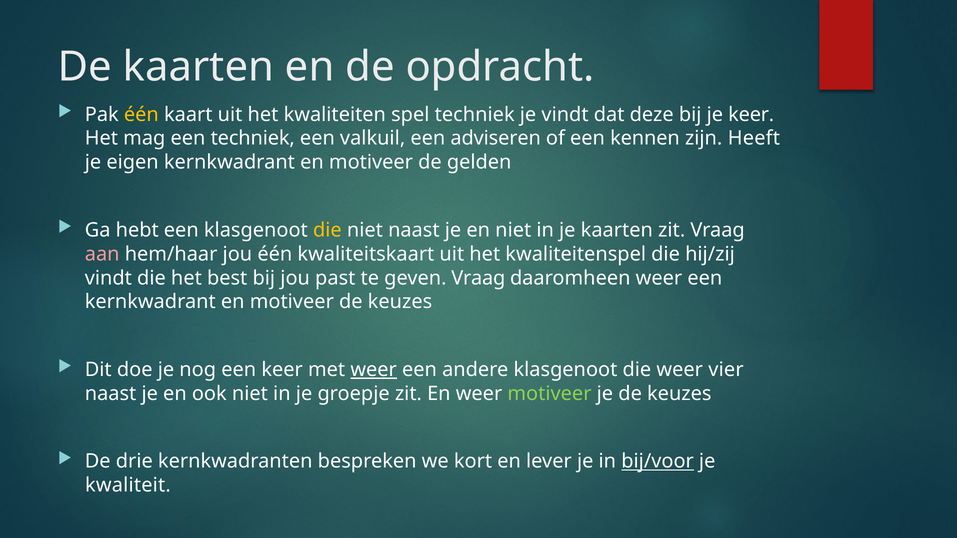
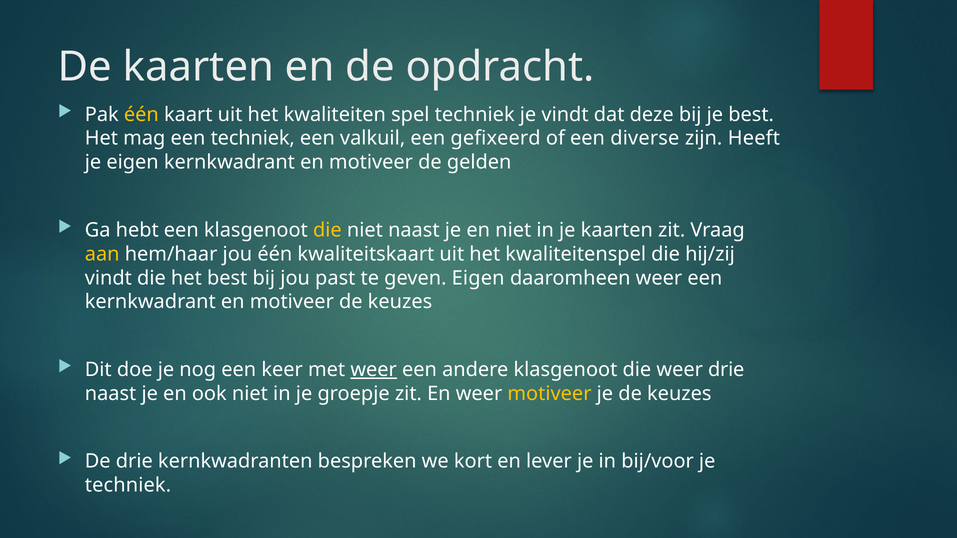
je keer: keer -> best (751, 115)
adviseren: adviseren -> gefixeerd (496, 138)
kennen: kennen -> diverse (645, 138)
aan colour: pink -> yellow (102, 254)
geven Vraag: Vraag -> Eigen (478, 278)
weer vier: vier -> drie (726, 370)
motiveer colour: light green -> yellow (549, 394)
bij/voor underline: present -> none (658, 462)
kwaliteit: kwaliteit -> techniek (128, 486)
